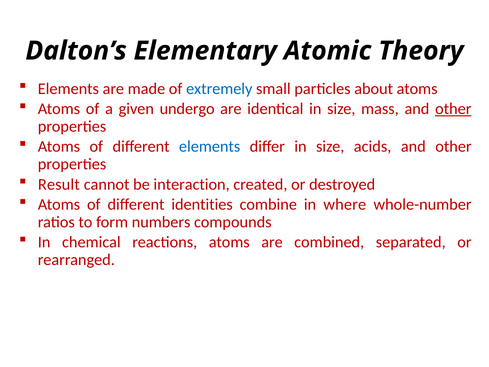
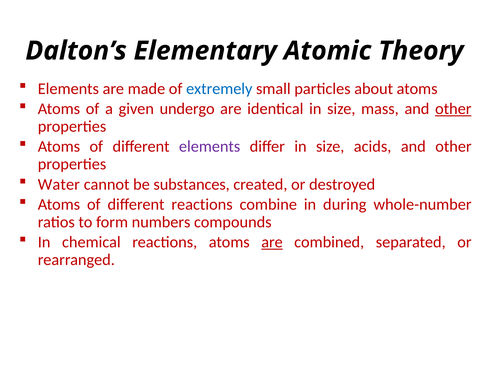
elements colour: blue -> purple (210, 146)
Result: Result -> Water (59, 184)
interaction: interaction -> substances (192, 184)
different identities: identities -> reactions (202, 204)
where: where -> during (345, 204)
are underline: none -> present (272, 242)
